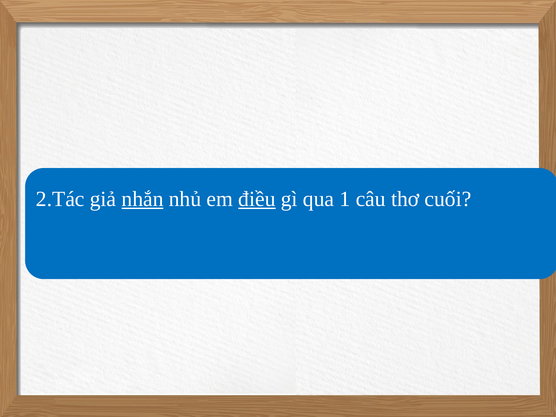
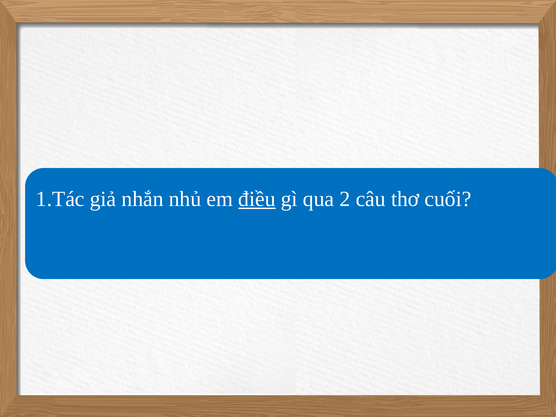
2.Tác: 2.Tác -> 1.Tác (60, 199)
nhắn underline: present -> none (143, 199)
1: 1 -> 2 (345, 199)
